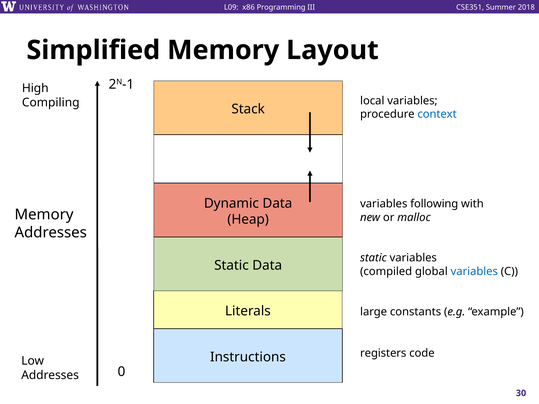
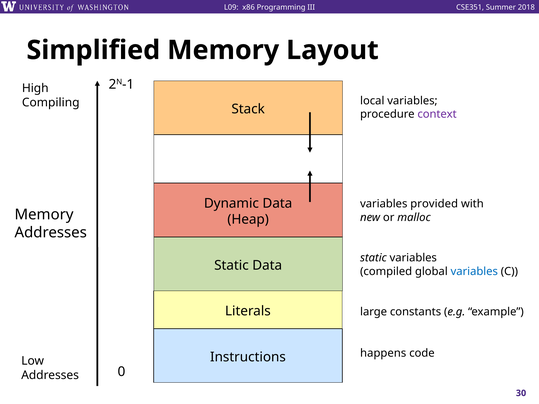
context colour: blue -> purple (437, 114)
following: following -> provided (434, 204)
registers: registers -> happens (383, 353)
